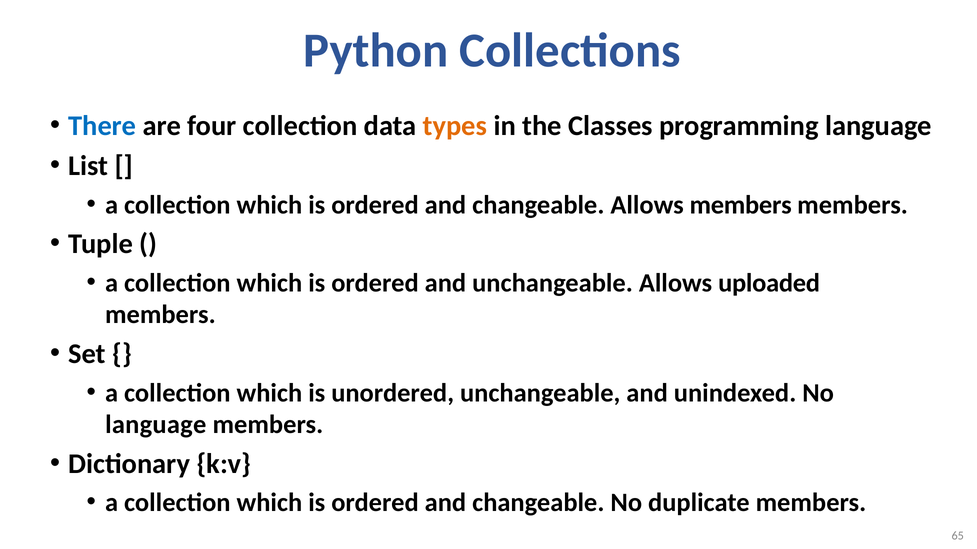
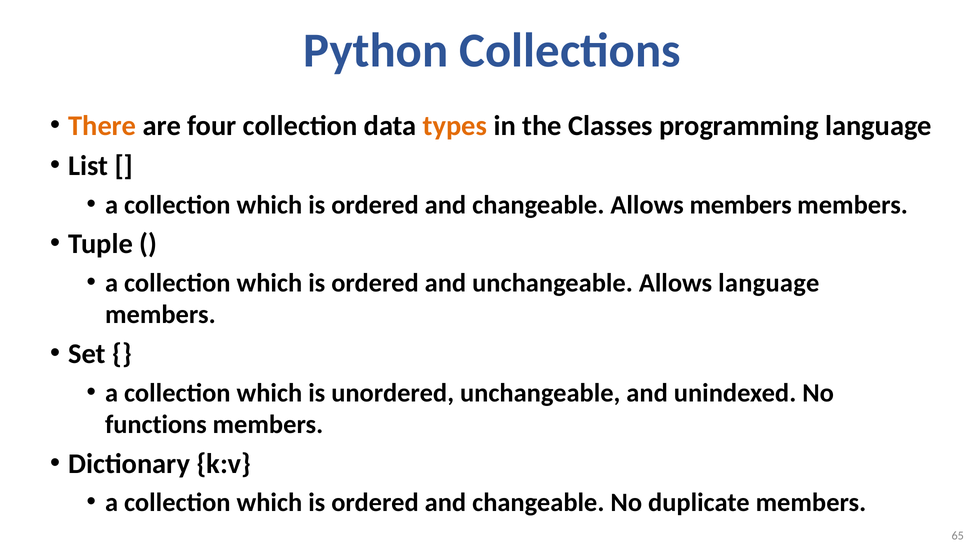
There colour: blue -> orange (102, 126)
Allows uploaded: uploaded -> language (769, 283)
language: language -> functions (156, 425)
